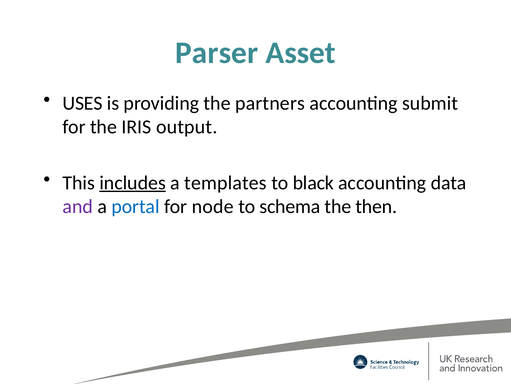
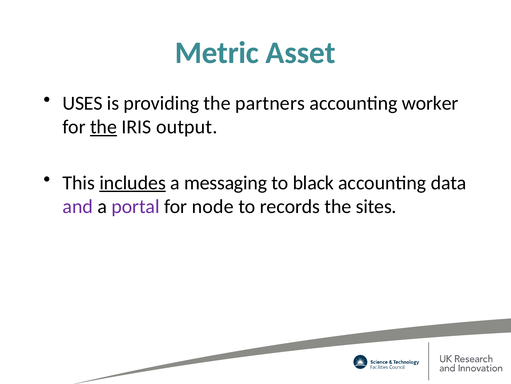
Parser: Parser -> Metric (217, 53)
submit: submit -> worker (430, 103)
the underline: none -> present (103, 127)
templates: templates -> messaging (226, 182)
portal colour: blue -> purple (136, 206)
schema: schema -> records (290, 206)
then: then -> sites (376, 206)
